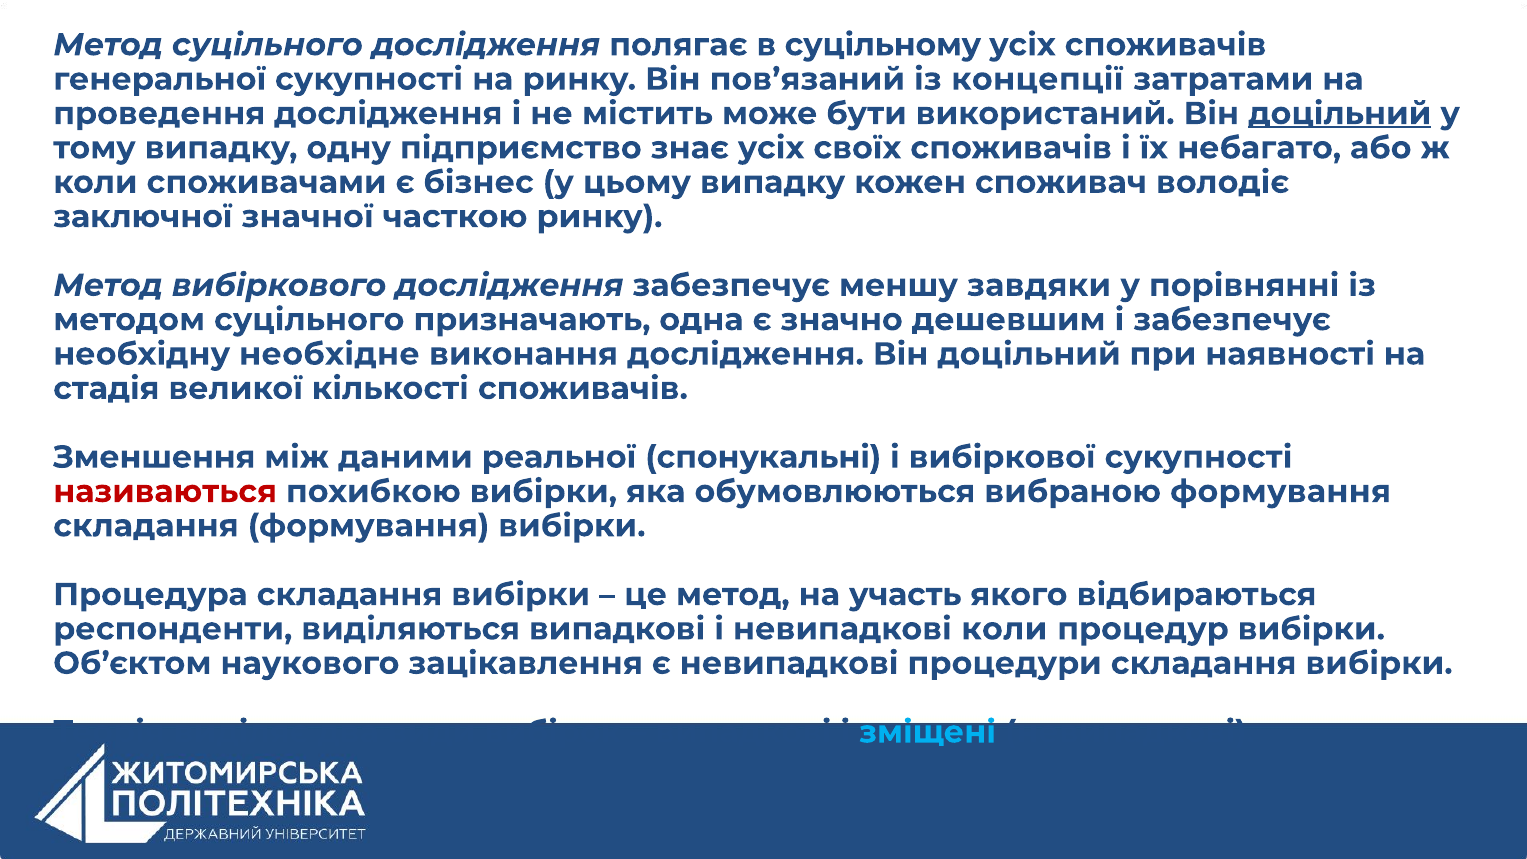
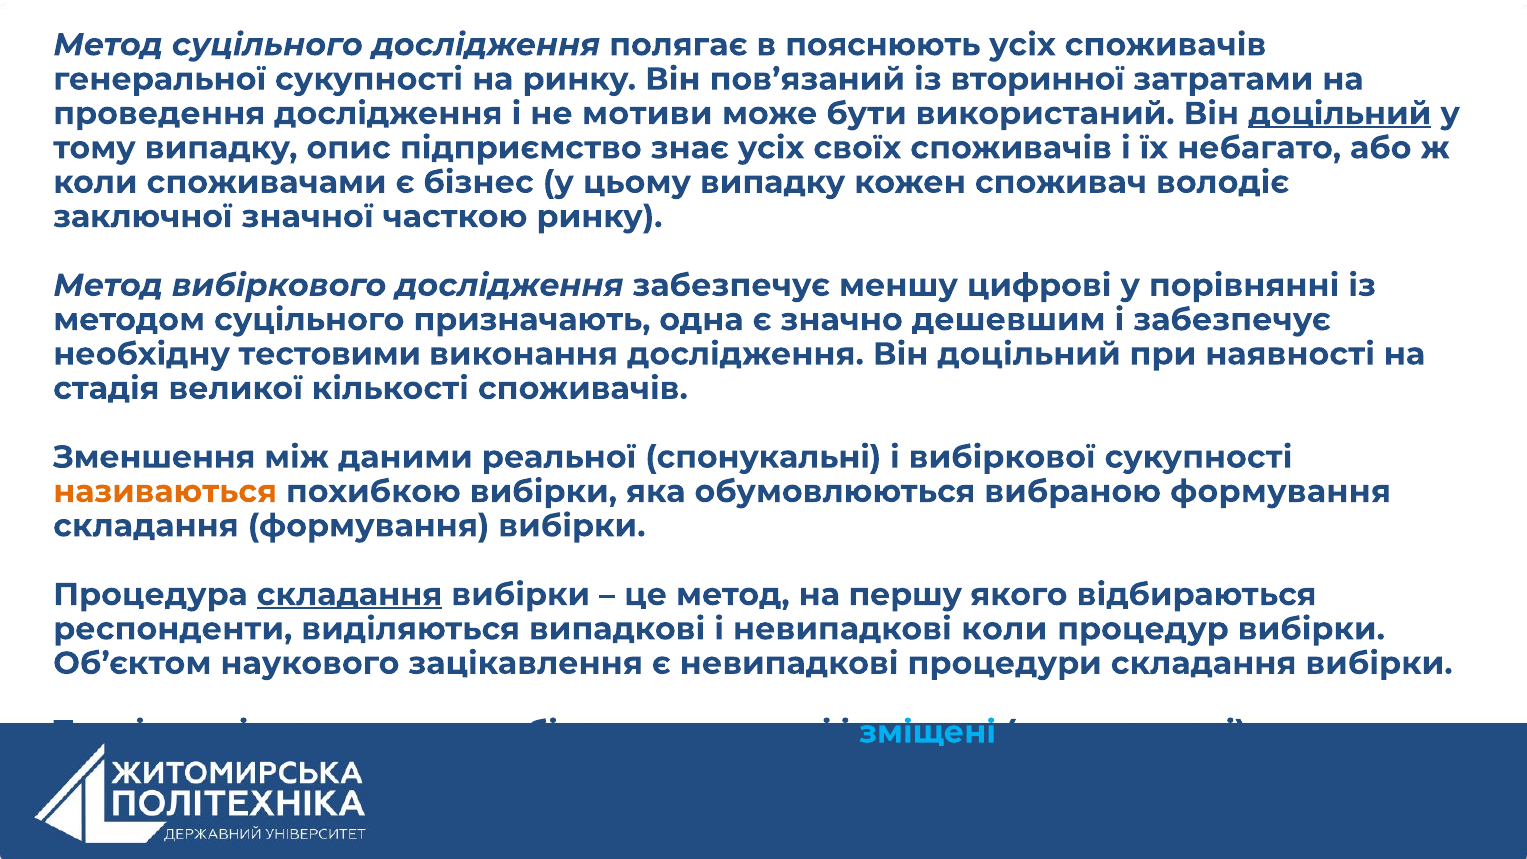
суцільному: суцільному -> пояснюють (883, 45)
концепції: концепції -> вторинної (1038, 79)
містить: містить -> мотиви (647, 114)
одну: одну -> опис (349, 148)
завдяки: завдяки -> цифрові (1039, 285)
необхідне: необхідне -> тестовими (330, 354)
називаються colour: red -> orange (165, 491)
складання underline: none -> present (349, 595)
участь: участь -> першу (905, 595)
